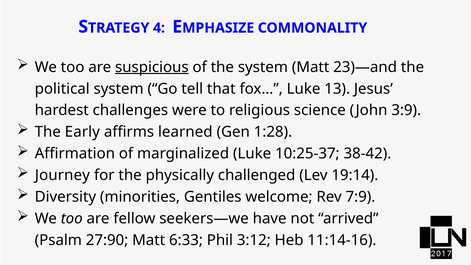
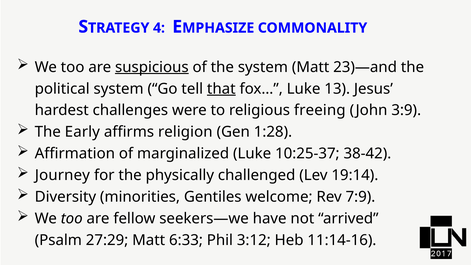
that underline: none -> present (221, 89)
science: science -> freeing (320, 110)
learned: learned -> religion (185, 132)
27:90: 27:90 -> 27:29 (107, 240)
